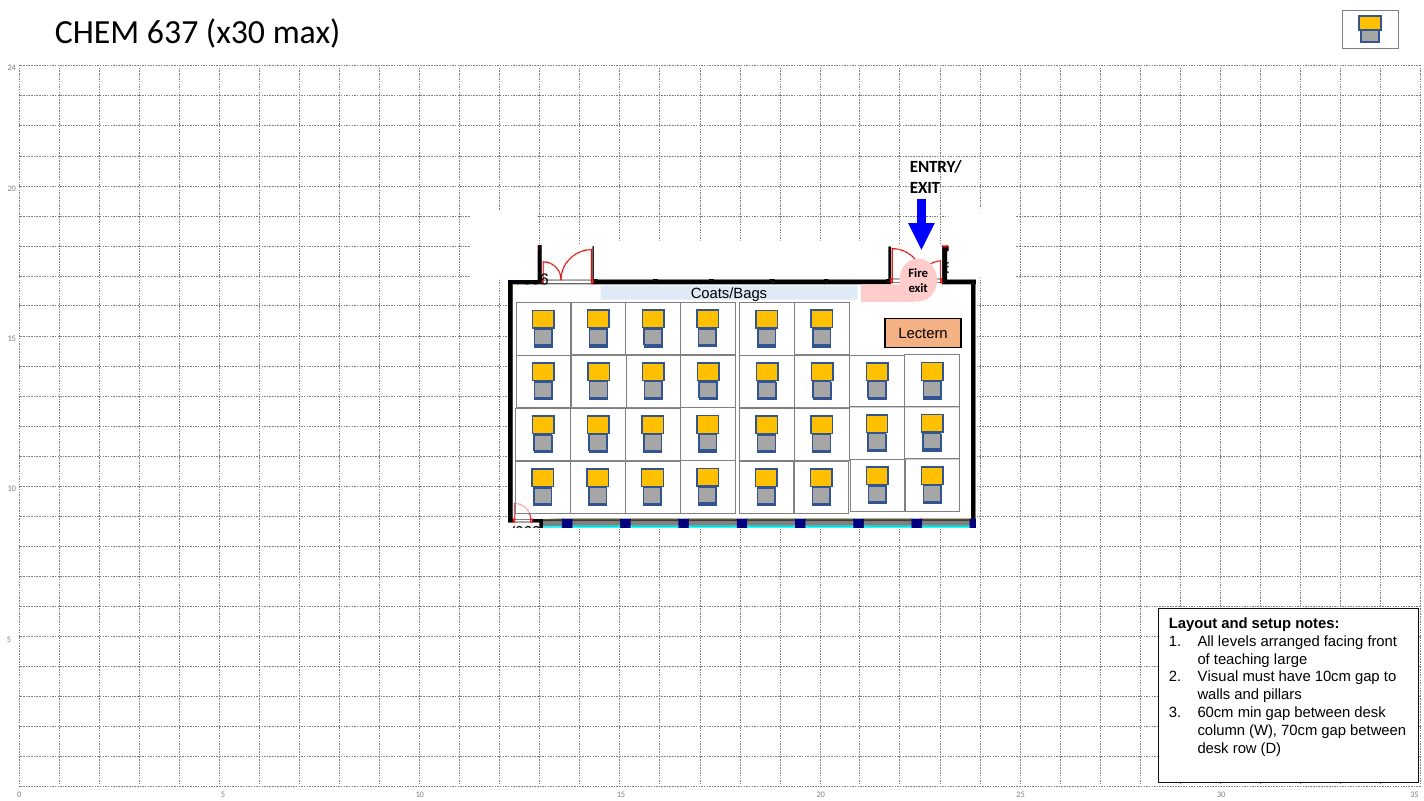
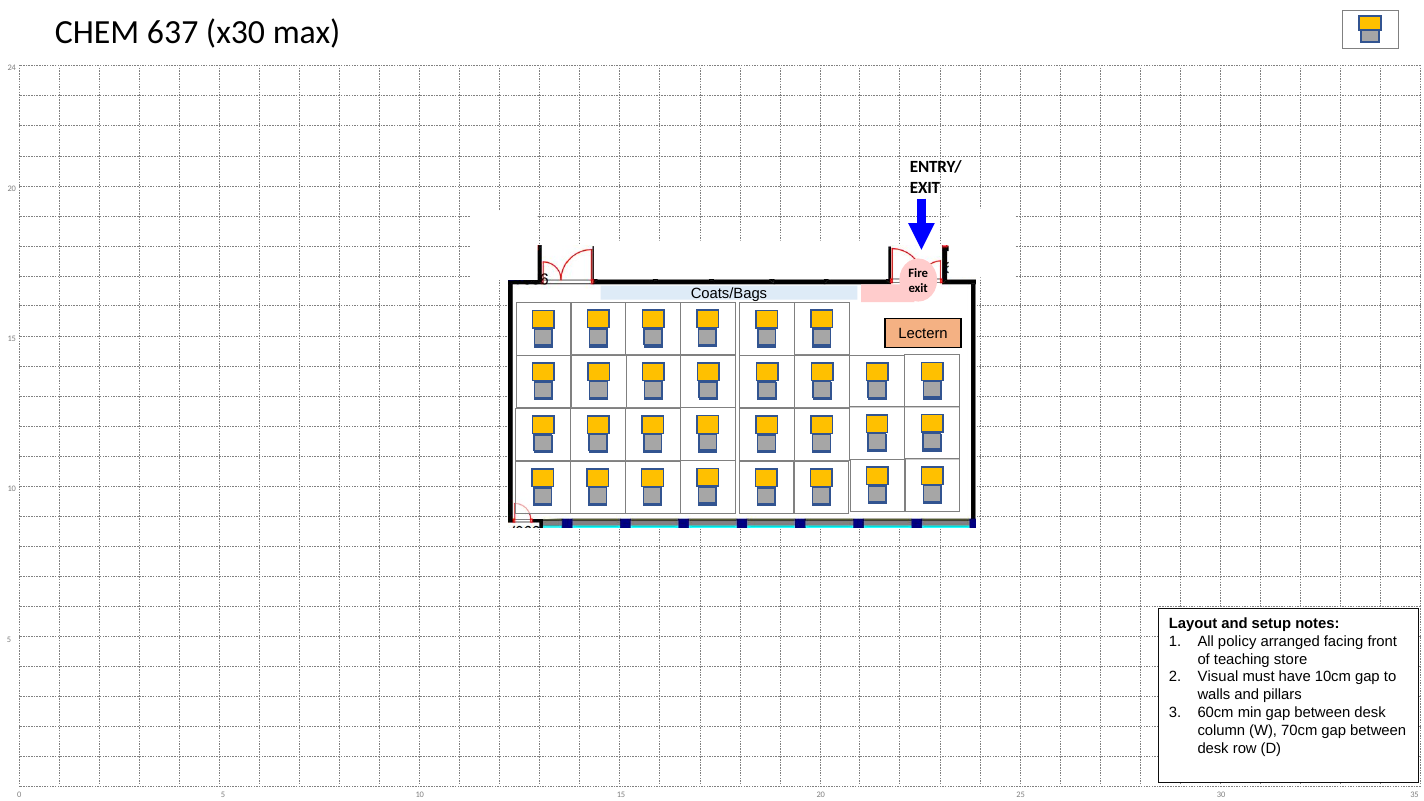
levels: levels -> policy (1237, 641)
large: large -> store (1291, 659)
